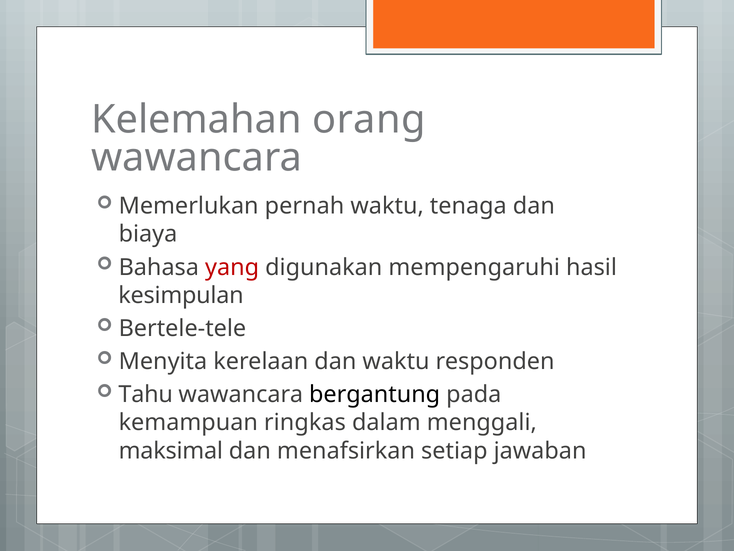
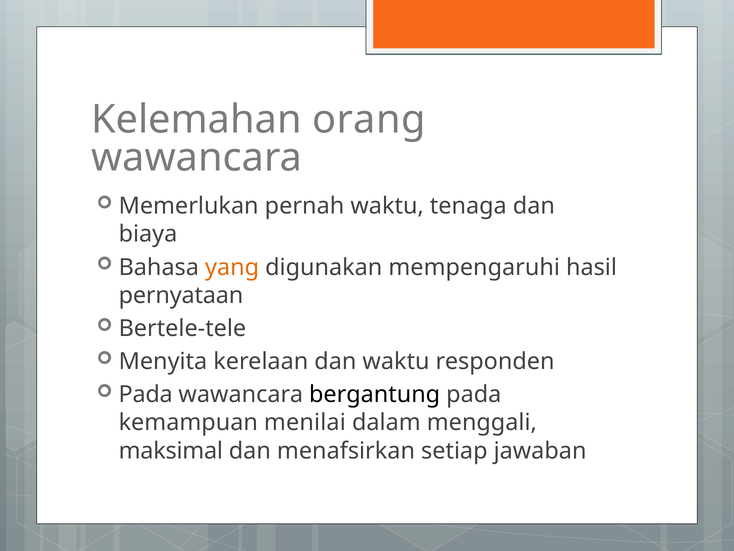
yang colour: red -> orange (232, 267)
kesimpulan: kesimpulan -> pernyataan (181, 295)
Tahu: Tahu -> Pada (146, 394)
ringkas: ringkas -> menilai (305, 422)
